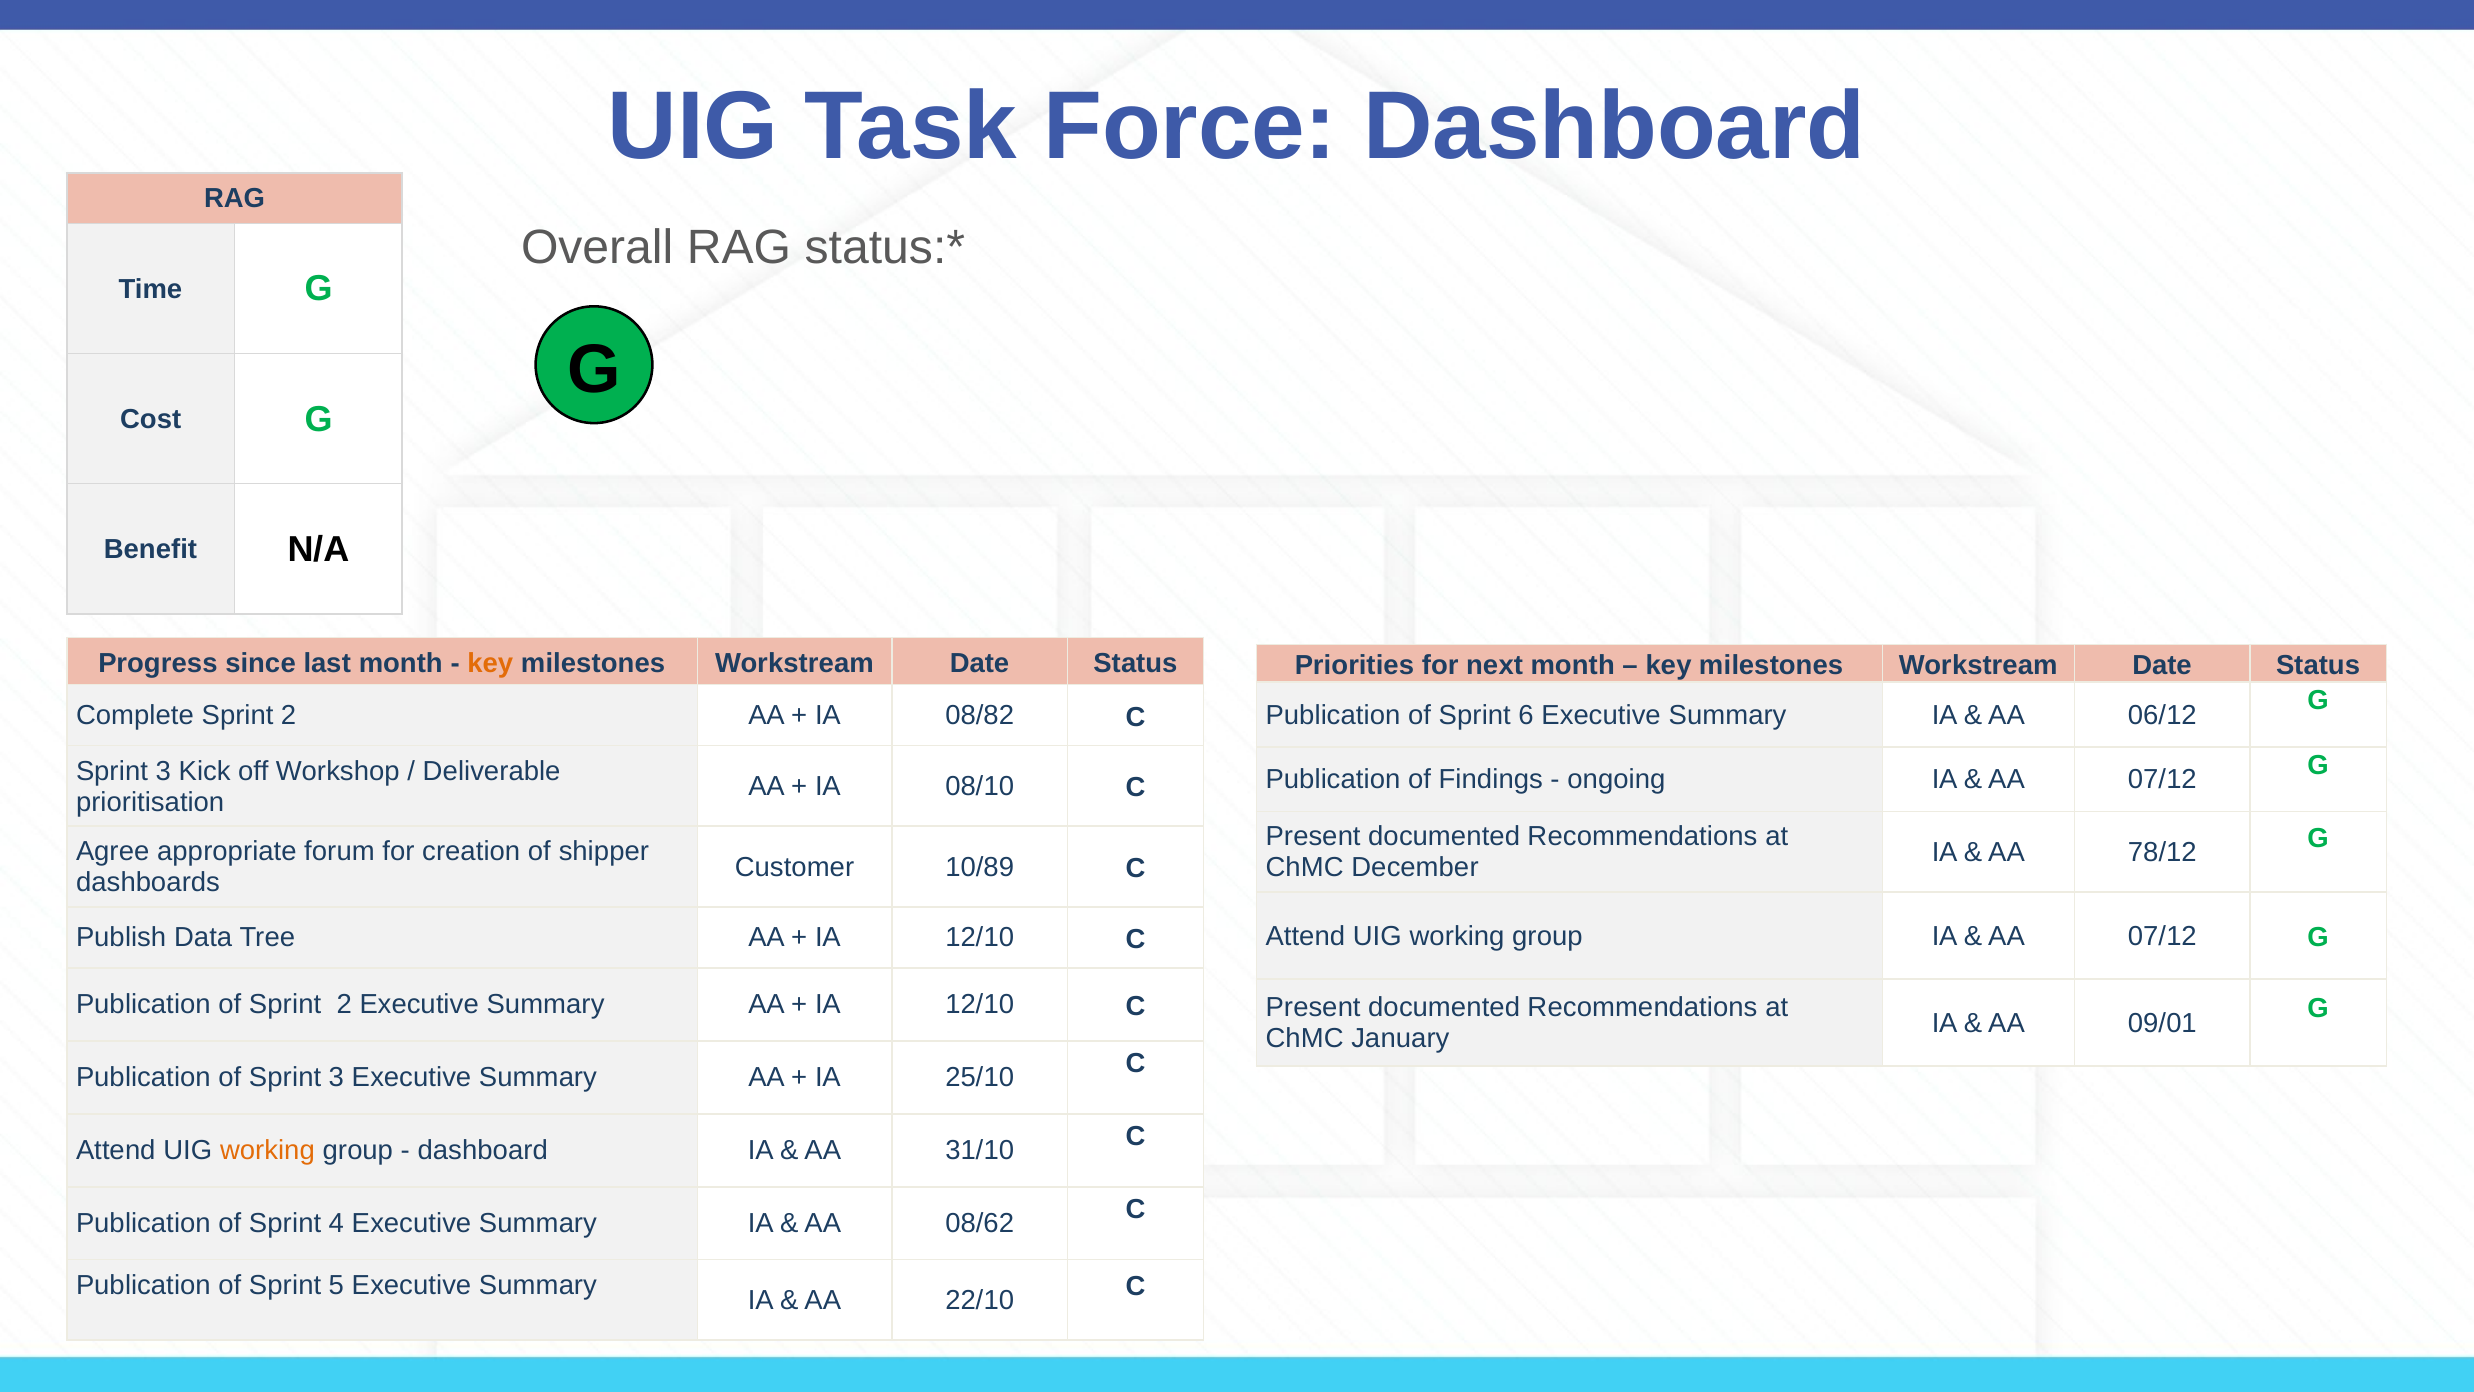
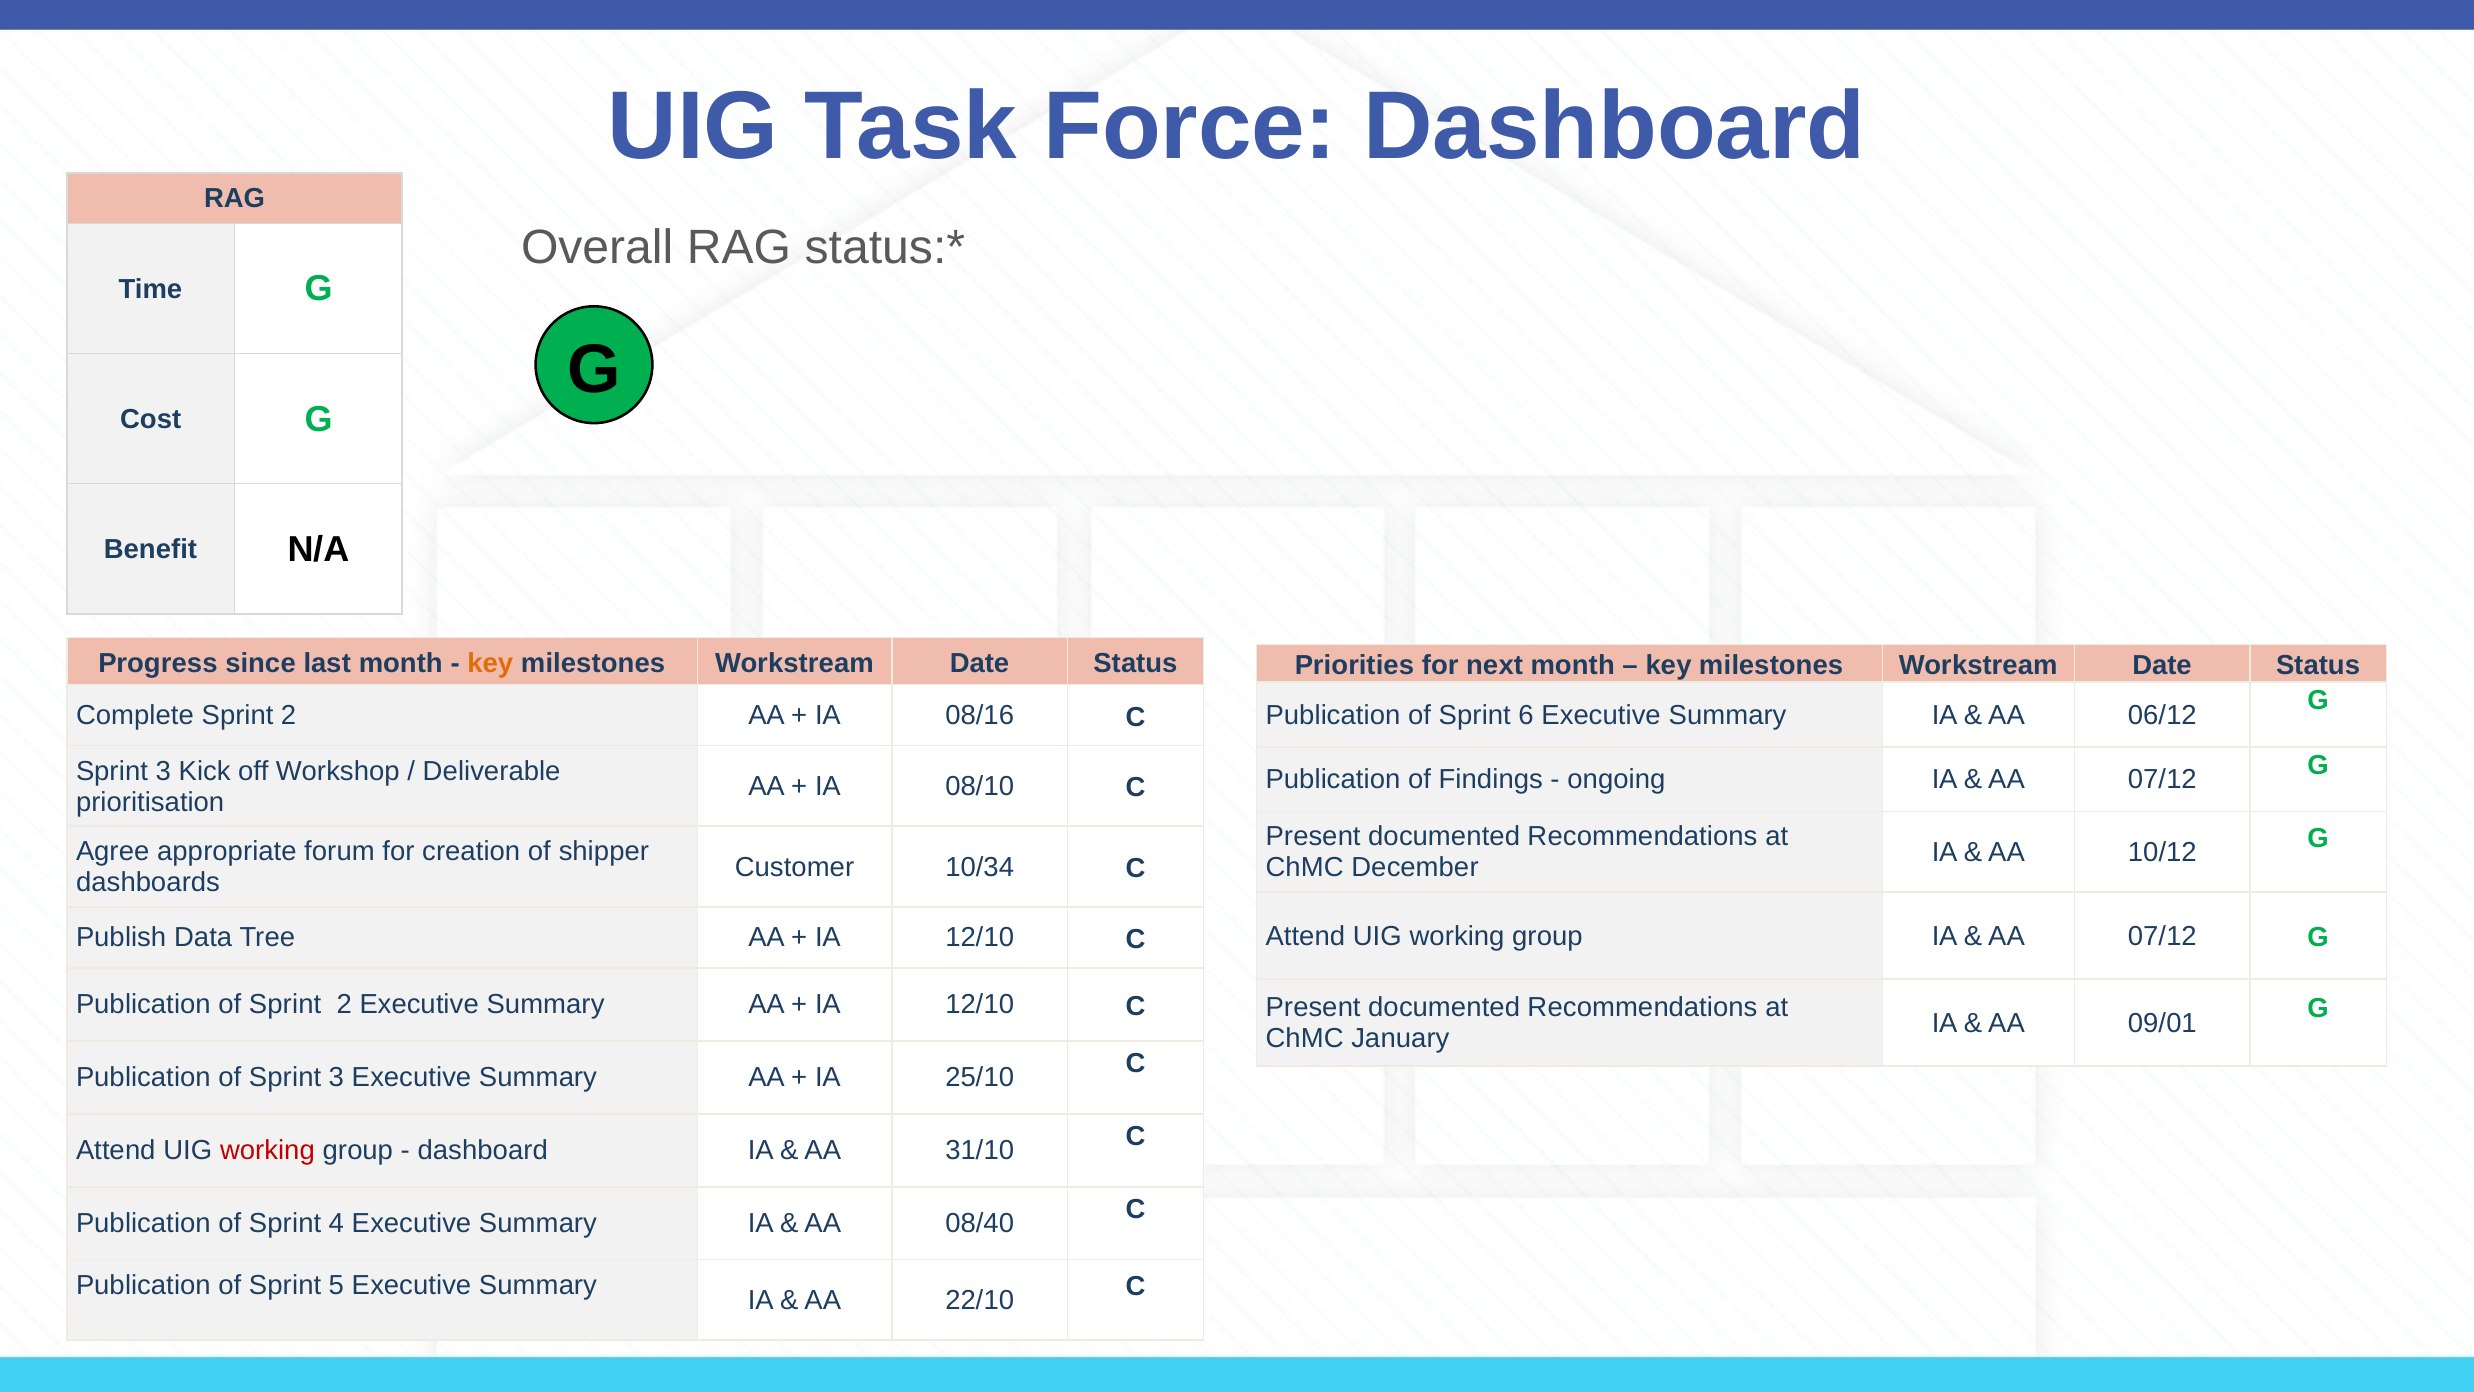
08/82: 08/82 -> 08/16 (980, 716)
78/12: 78/12 -> 10/12 (2162, 852)
10/89: 10/89 -> 10/34 (980, 867)
working colour: orange -> red (267, 1151)
08/62: 08/62 -> 08/40 (980, 1223)
